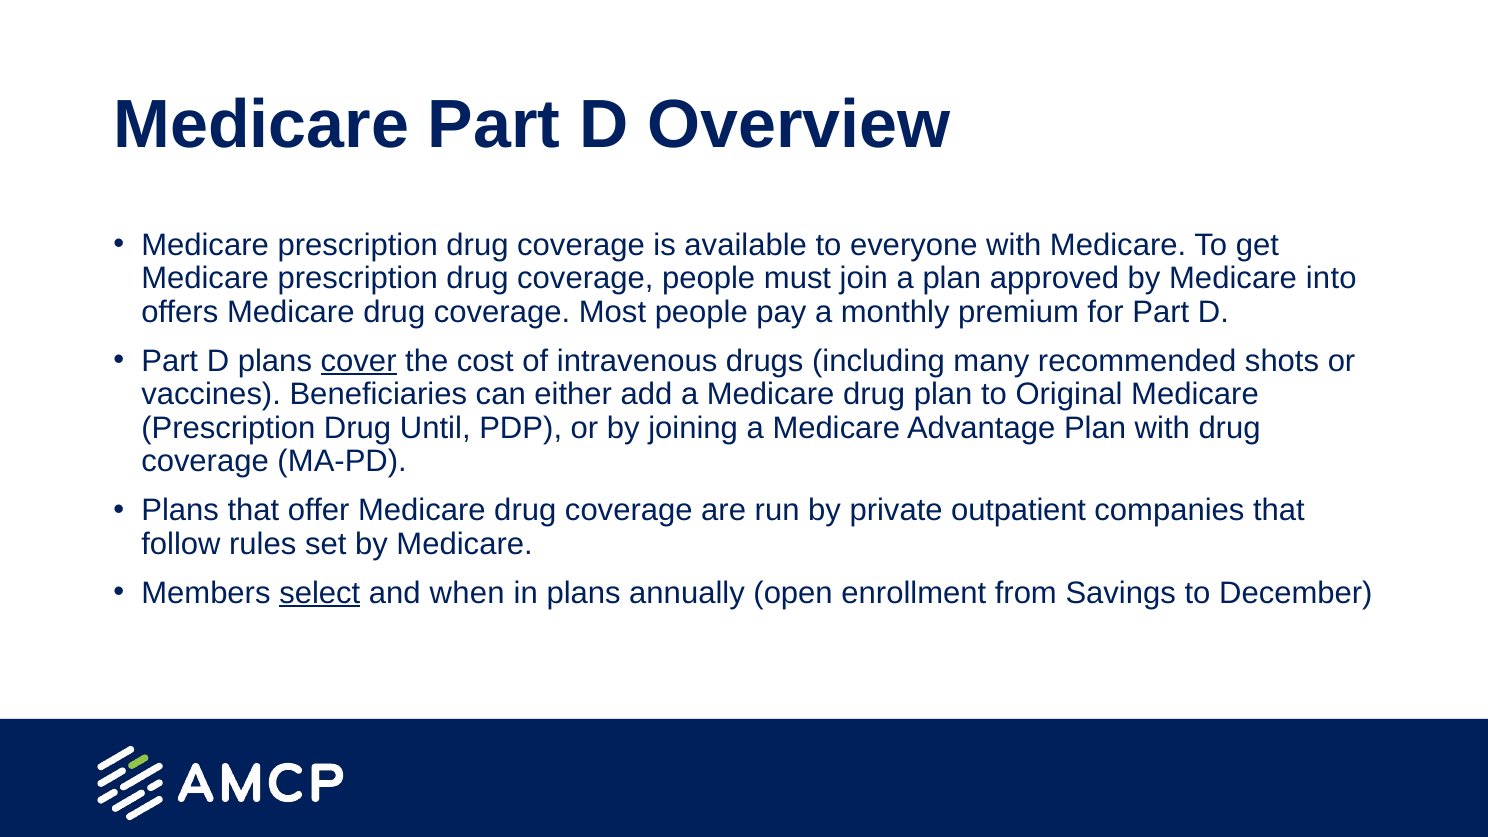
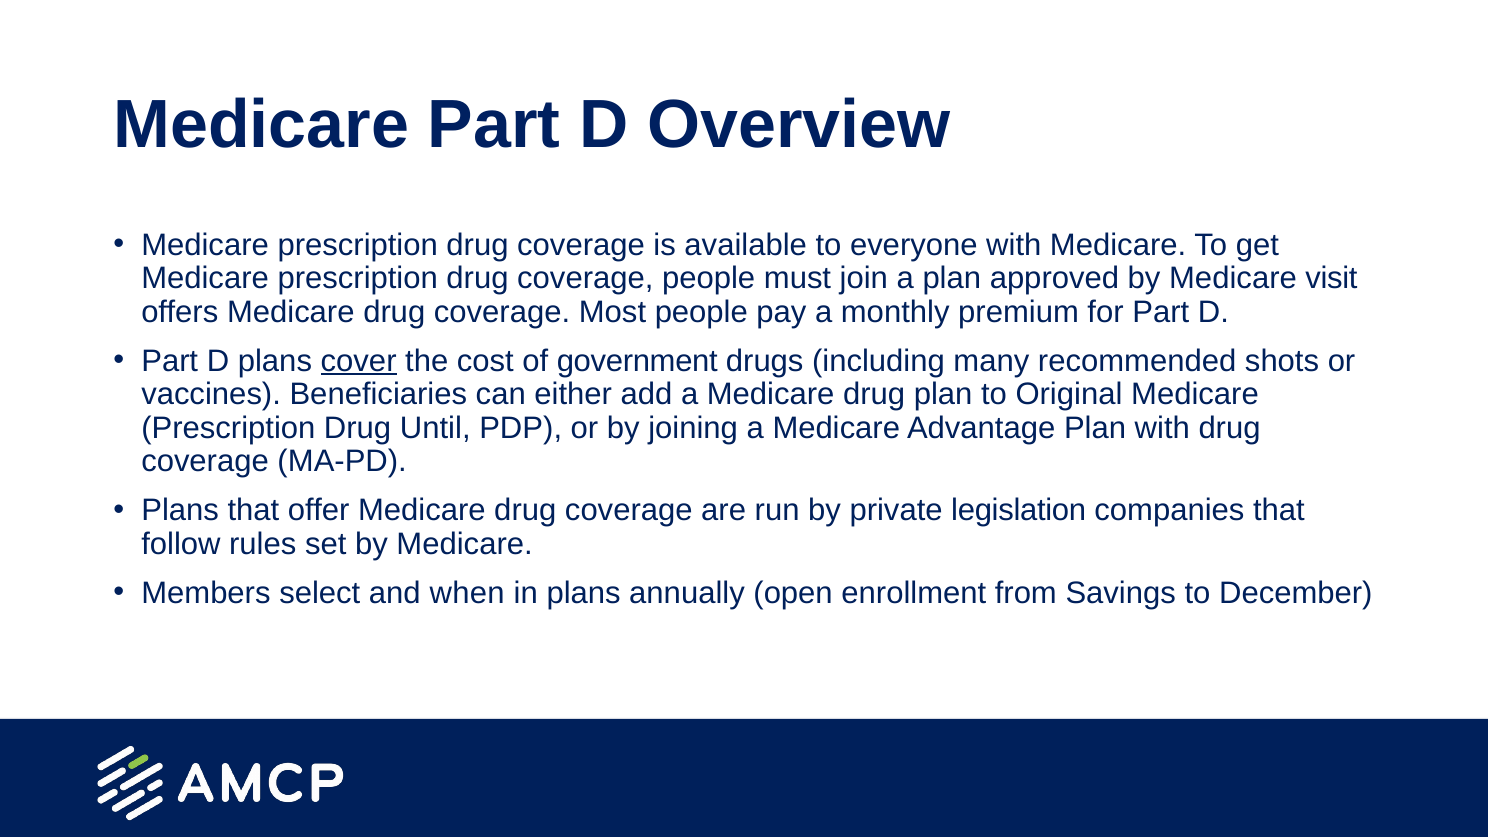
into: into -> visit (1332, 278)
intravenous: intravenous -> government (637, 361)
outpatient: outpatient -> legislation (1019, 510)
select underline: present -> none (320, 593)
